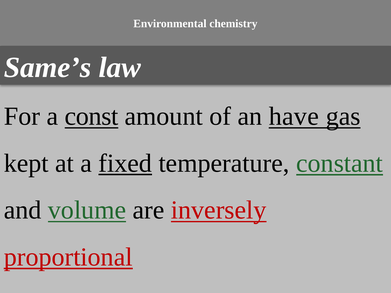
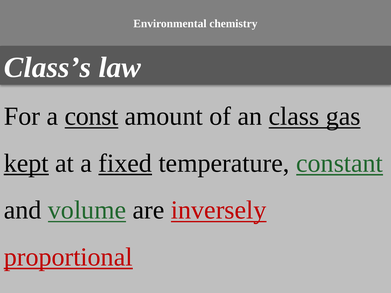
Same’s: Same’s -> Class’s (47, 67)
have: have -> class (294, 116)
kept underline: none -> present (26, 163)
